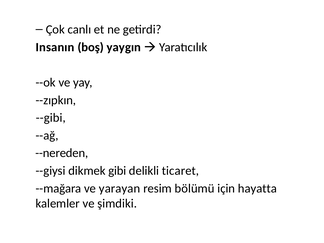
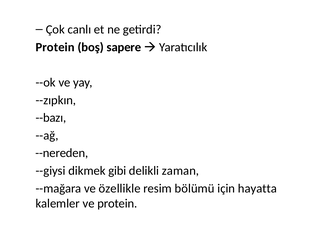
Insanın: Insanın -> Protein (55, 47)
yaygın: yaygın -> sapere (124, 47)
--gibi: --gibi -> --bazı (51, 118)
ticaret: ticaret -> zaman (181, 171)
yarayan: yarayan -> özellikle (120, 188)
ve şimdiki: şimdiki -> protein (117, 204)
